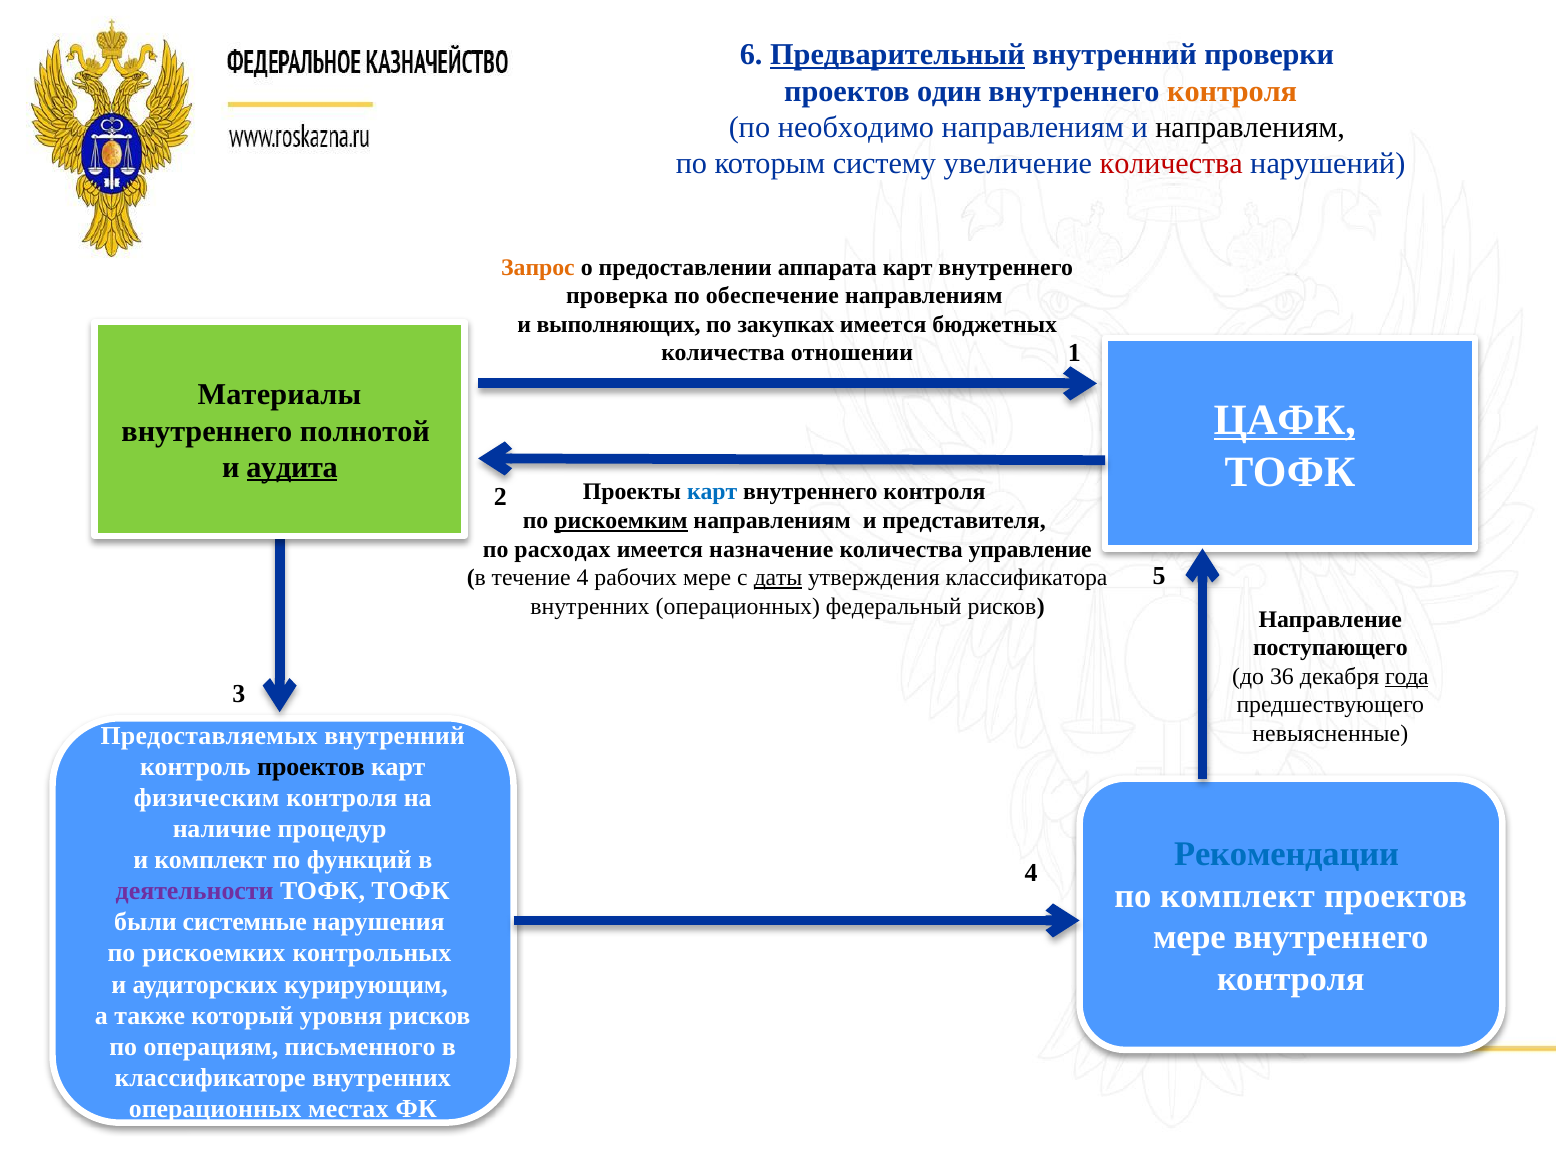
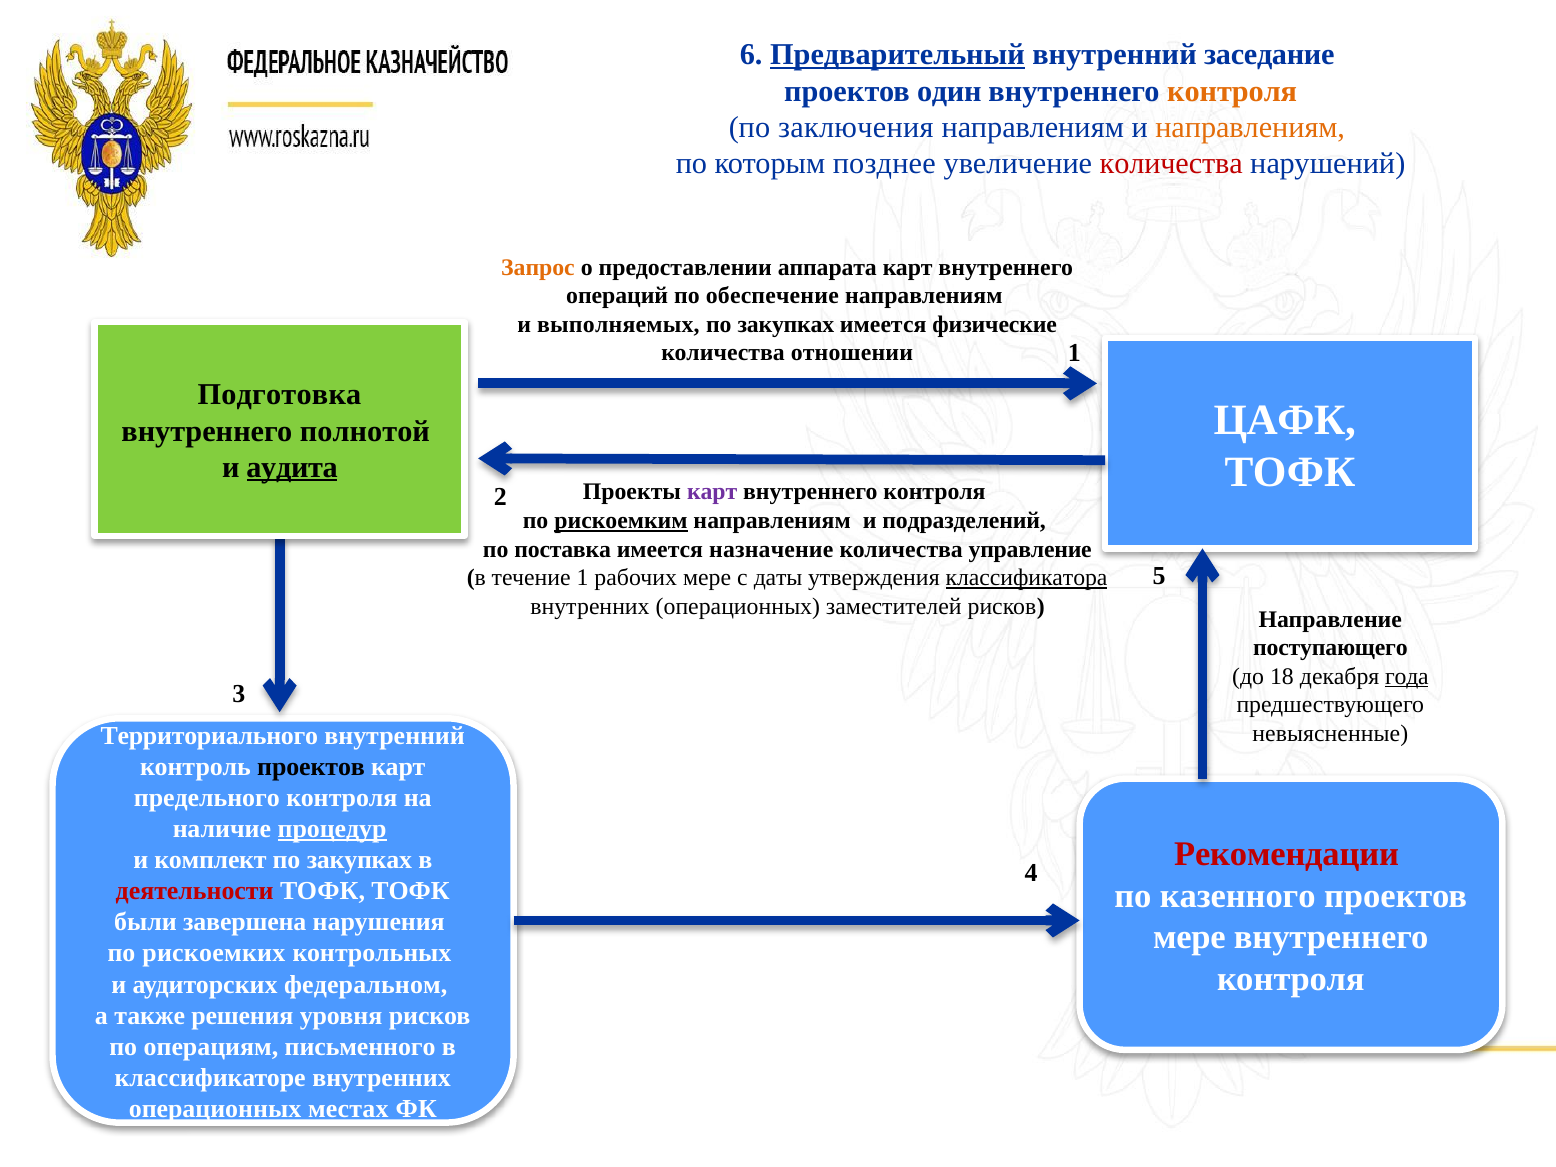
проверки: проверки -> заседание (1269, 55)
необходимо: необходимо -> заключения (856, 128)
направлениям colour: black -> orange (1250, 128)
систему: систему -> позднее (884, 164)
проверка: проверка -> операций (617, 296)
выполняющих: выполняющих -> выполняемых (618, 324)
бюджетных: бюджетных -> физические (995, 324)
Материалы: Материалы -> Подготовка (279, 395)
ЦАФК underline: present -> none (1285, 420)
карт colour: blue -> purple (712, 492)
представителя: представителя -> подразделений (964, 521)
расходах: расходах -> поставка (563, 549)
течение 4: 4 -> 1 (583, 578)
даты underline: present -> none (778, 578)
классификатора underline: none -> present (1027, 578)
федеральный: федеральный -> заместителей (894, 606)
36: 36 -> 18 (1282, 676)
Предоставляемых: Предоставляемых -> Территориального (209, 736)
физическим: физическим -> предельного (207, 798)
процедур underline: none -> present (332, 829)
Рекомендации colour: blue -> red (1287, 854)
функций: функций -> закупках (359, 860)
деятельности colour: purple -> red (195, 891)
по комплект: комплект -> казенного (1238, 896)
системные: системные -> завершена (245, 922)
курирующим: курирующим -> федеральном (366, 984)
который: который -> решения (242, 1016)
